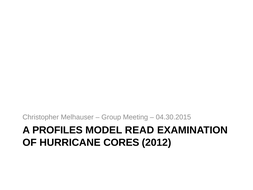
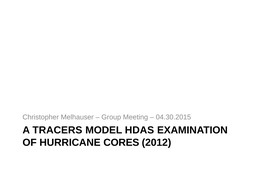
PROFILES: PROFILES -> TRACERS (57, 130)
READ: READ -> HDAS (139, 130)
